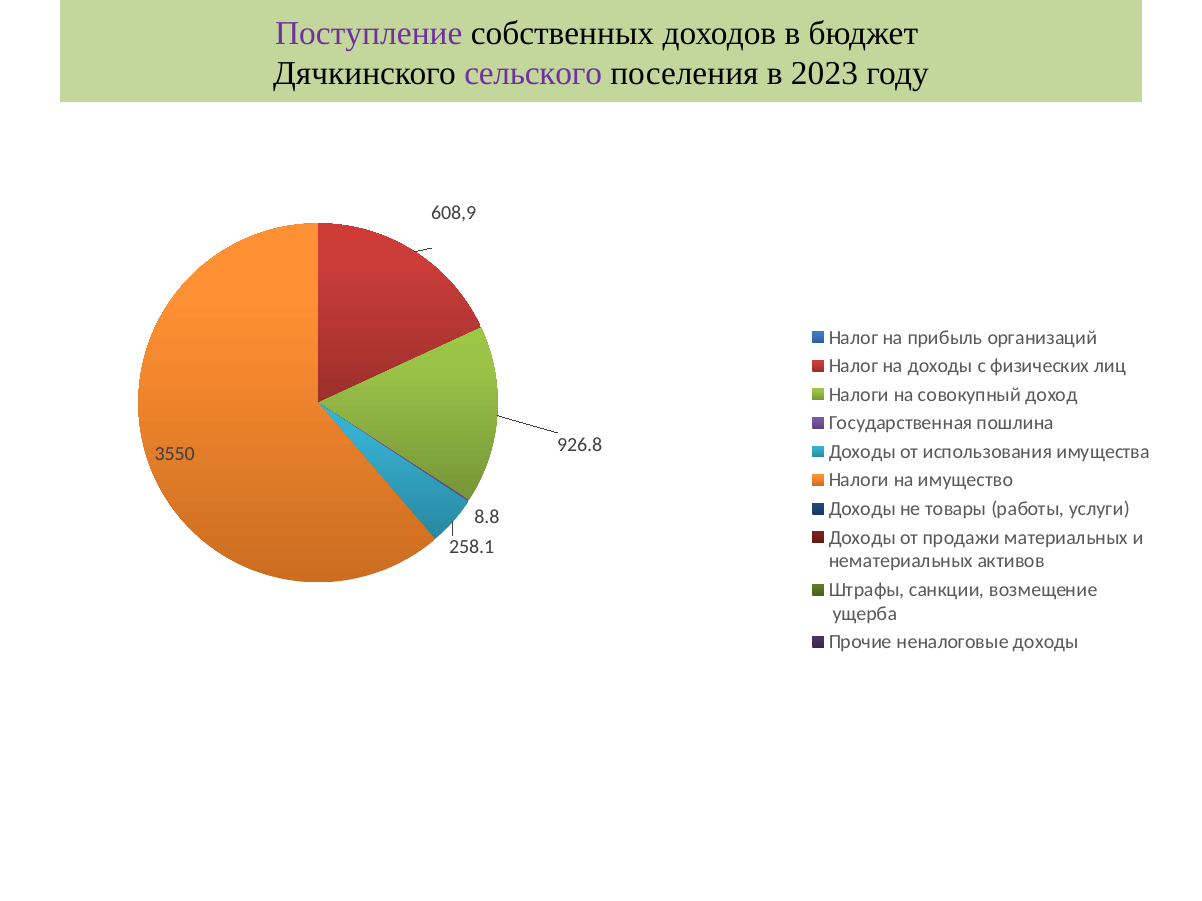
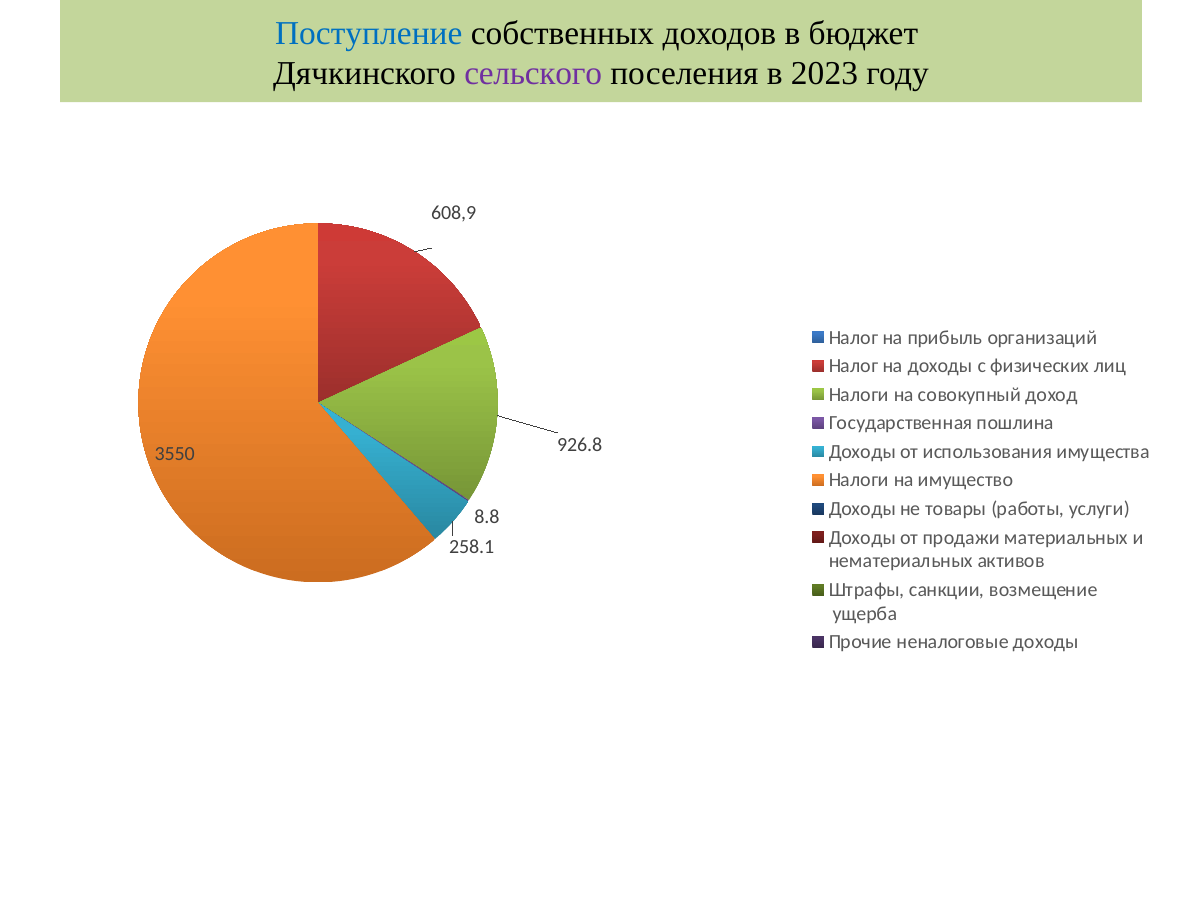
Поступление colour: purple -> blue (369, 33)
